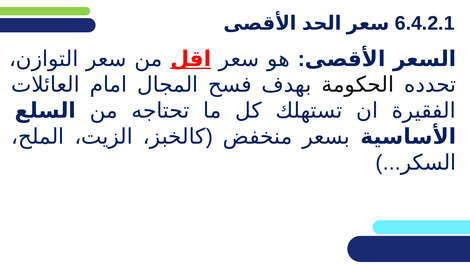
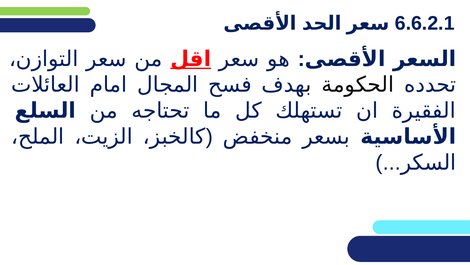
6.4.2.1: 6.4.2.1 -> 6.6.2.1 (425, 23)
